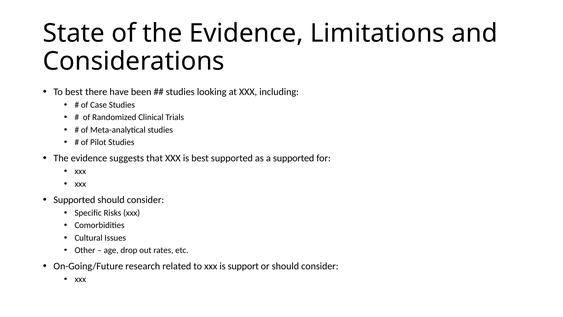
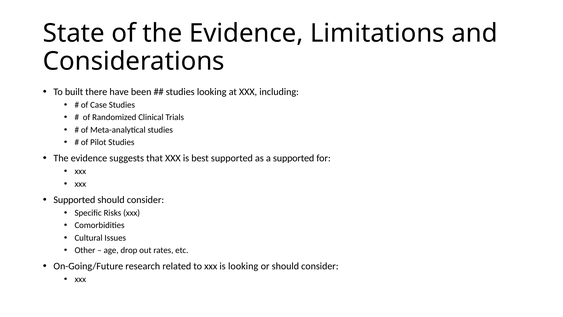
To best: best -> built (74, 92)
is support: support -> looking (243, 266)
